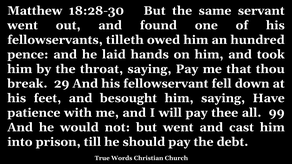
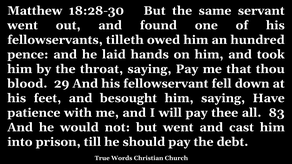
break: break -> blood (27, 84)
99: 99 -> 83 (277, 113)
